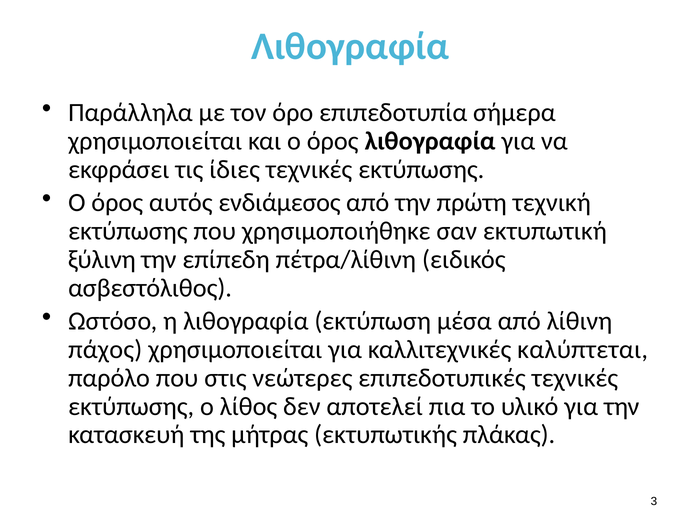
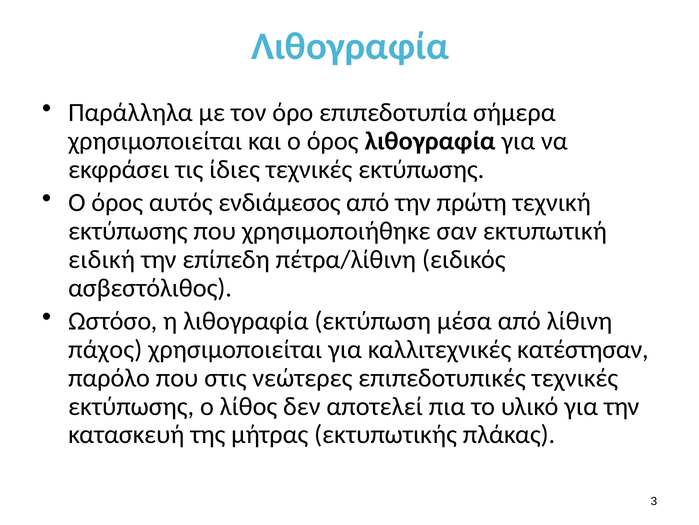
ξύλινη: ξύλινη -> ειδική (102, 259)
καλύπτεται: καλύπτεται -> κατέστησαν (583, 349)
